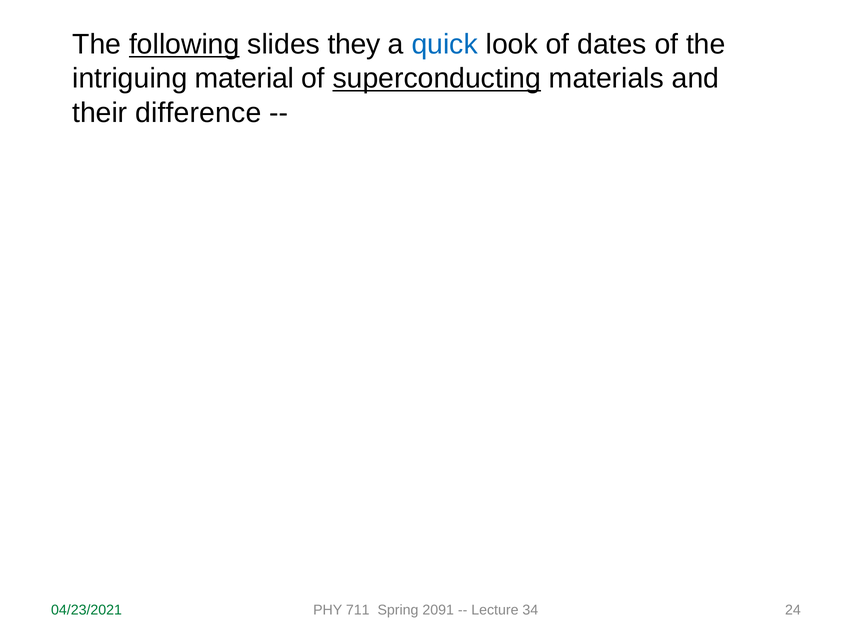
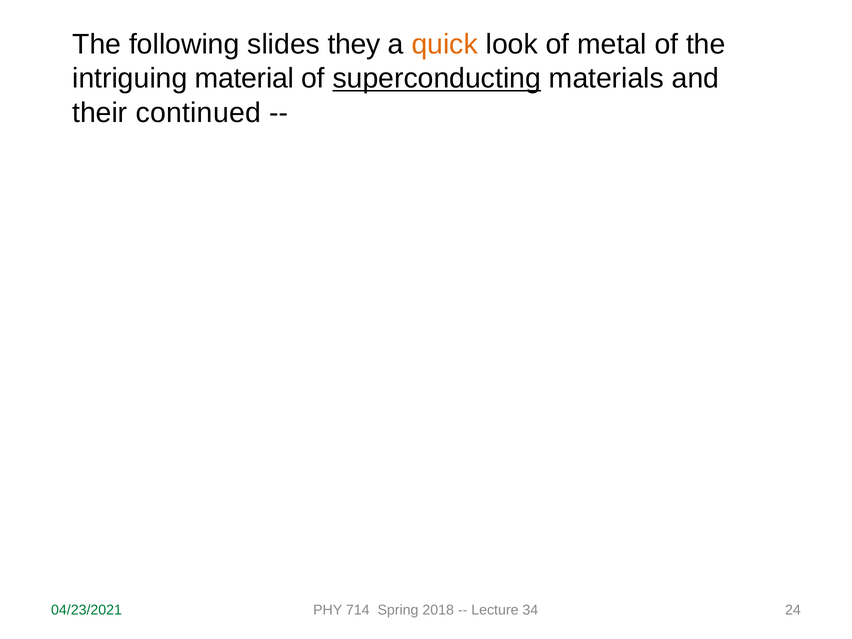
following underline: present -> none (184, 44)
quick colour: blue -> orange (445, 44)
dates: dates -> metal (612, 44)
difference: difference -> continued (198, 113)
711: 711 -> 714 (358, 610)
2091: 2091 -> 2018 (438, 610)
